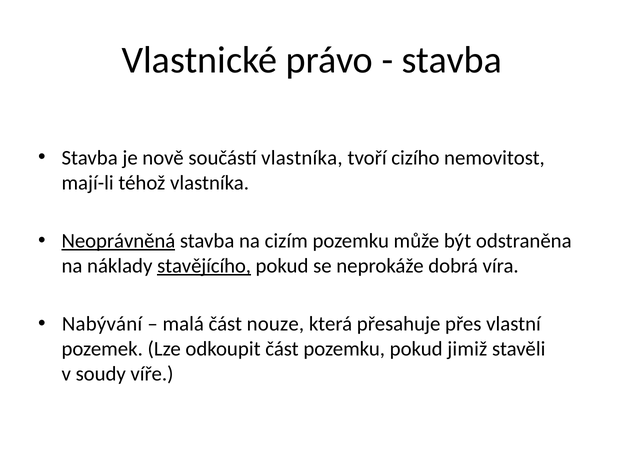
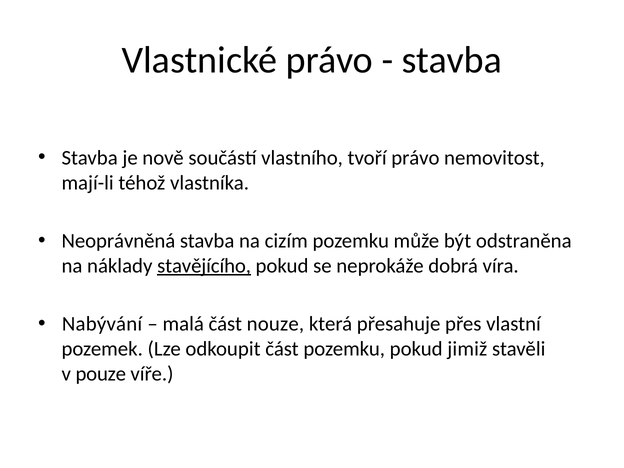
součástí vlastníka: vlastníka -> vlastního (302, 158)
tvoří cizího: cizího -> právo (415, 158)
Neoprávněná underline: present -> none (118, 241)
soudy: soudy -> pouze (101, 374)
